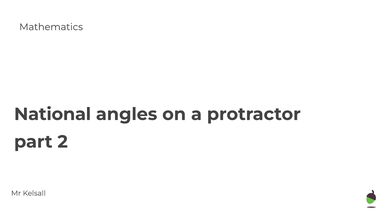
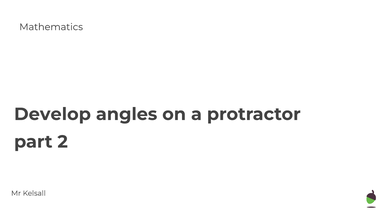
National: National -> Develop (52, 114)
